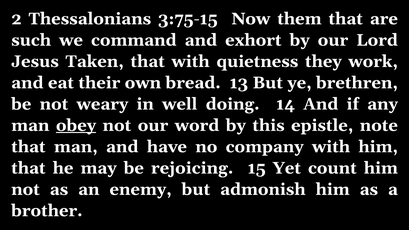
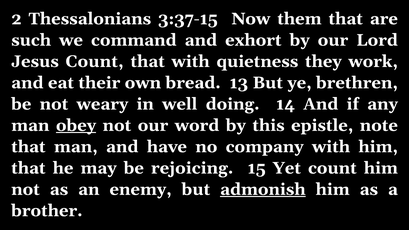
3:75-15: 3:75-15 -> 3:37-15 (188, 19)
Jesus Taken: Taken -> Count (95, 61)
admonish underline: none -> present (263, 189)
